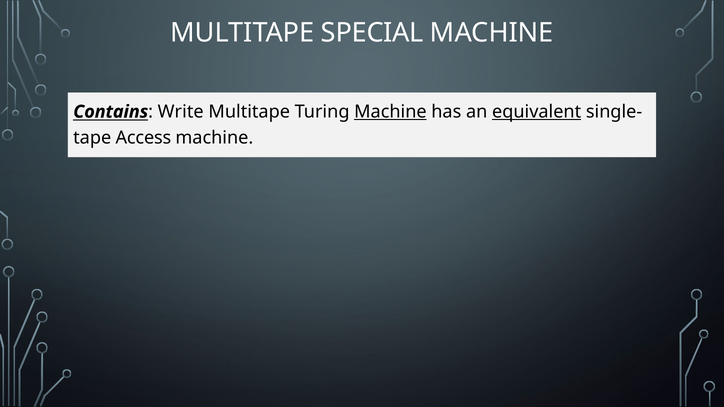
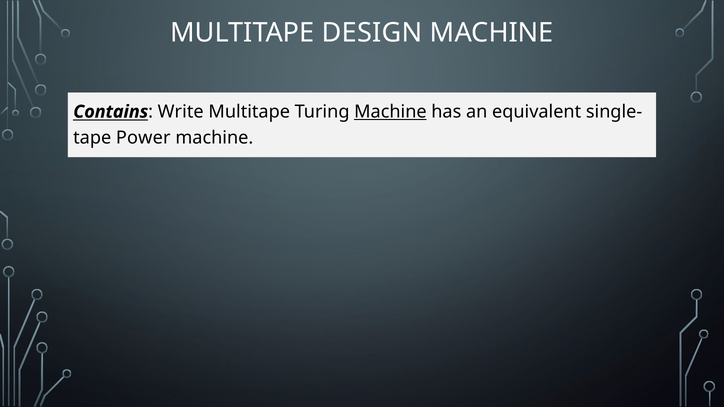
SPECIAL: SPECIAL -> DESIGN (372, 33)
equivalent underline: present -> none (537, 112)
Access: Access -> Power (143, 138)
